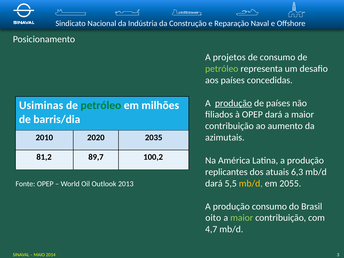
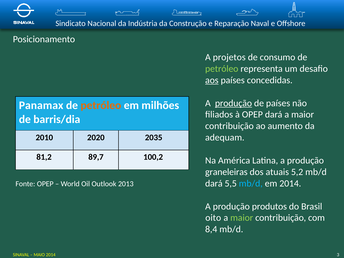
aos underline: none -> present (212, 80)
Usiminas: Usiminas -> Panamax (41, 105)
petróleo colour: green -> orange (101, 105)
azimutais: azimutais -> adequam (225, 138)
replicantes: replicantes -> graneleiras (226, 172)
6,3: 6,3 -> 5,2 (297, 172)
mb/d colour: yellow -> light blue (251, 183)
em 2055: 2055 -> 2014 (290, 183)
produção consumo: consumo -> produtos (269, 206)
4,7: 4,7 -> 8,4 (211, 229)
